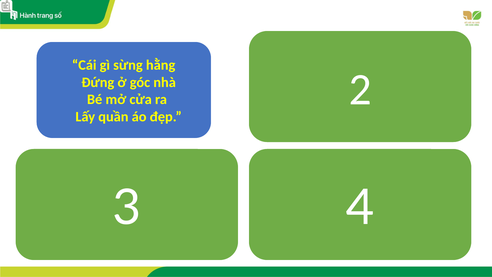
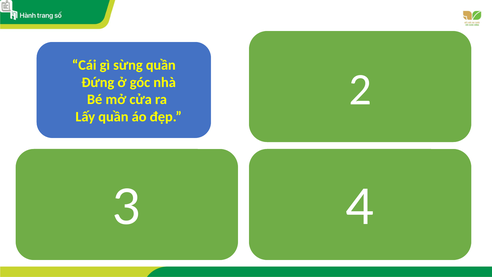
sừng hằng: hằng -> quần (161, 65)
